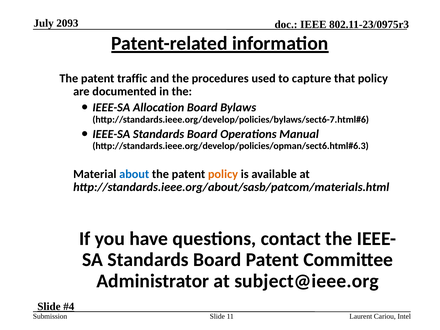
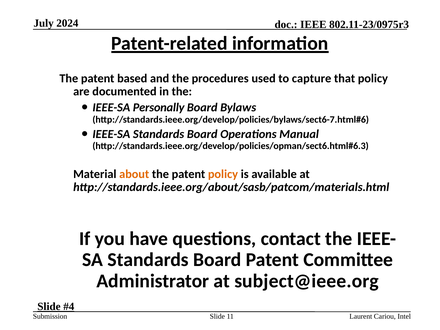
2093: 2093 -> 2024 (67, 23)
traffic: traffic -> based (132, 78)
Allocation: Allocation -> Personally (159, 108)
about colour: blue -> orange (134, 174)
